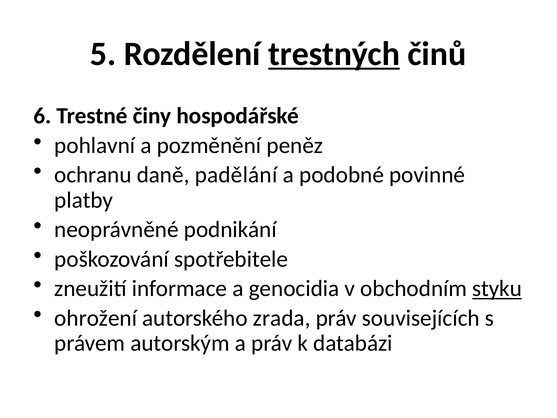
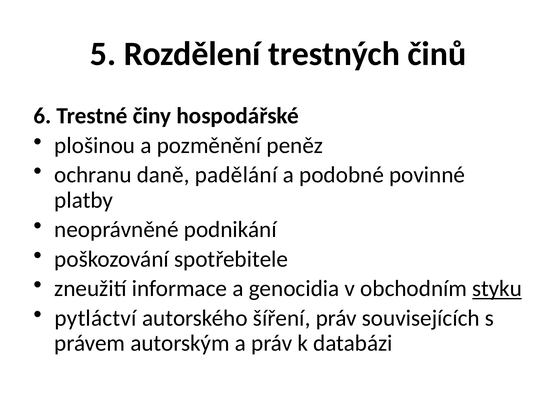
trestných underline: present -> none (334, 54)
pohlavní: pohlavní -> plošinou (95, 145)
ohrožení: ohrožení -> pytláctví (96, 318)
zrada: zrada -> šíření (282, 318)
